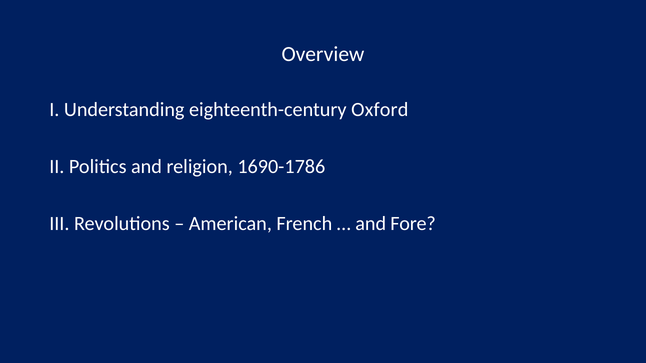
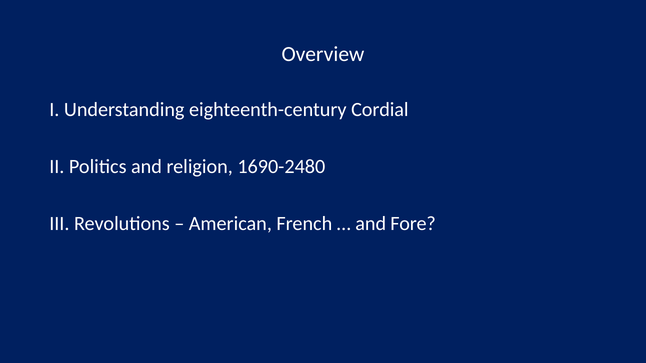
Oxford: Oxford -> Cordial (380, 110)
1690-1786: 1690-1786 -> 1690-2480 (281, 167)
